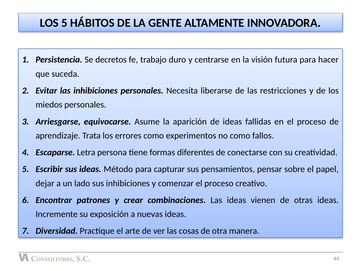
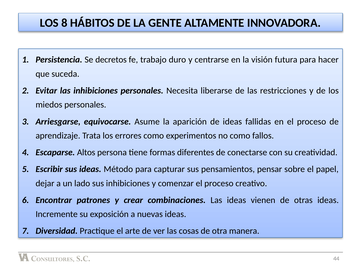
LOS 5: 5 -> 8 (64, 23)
Letra: Letra -> Altos (86, 152)
